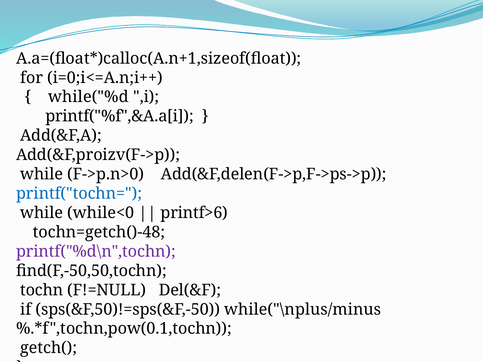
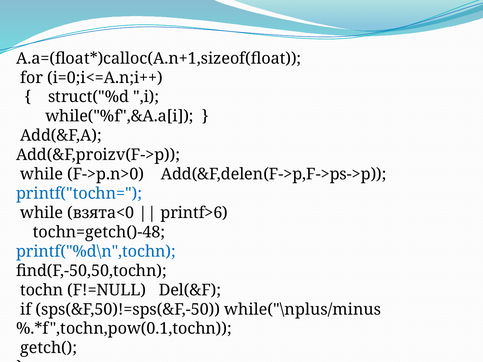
while("%d: while("%d -> struct("%d (89, 97)
printf("%f",&A.a[i: printf("%f",&A.a[i -> while("%f",&A.a[i (119, 116)
while<0: while<0 -> взята<0 (101, 213)
printf("%d\n",tochn colour: purple -> blue (96, 252)
